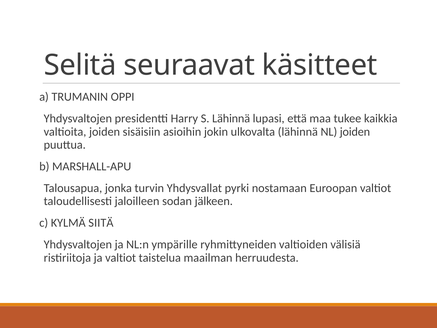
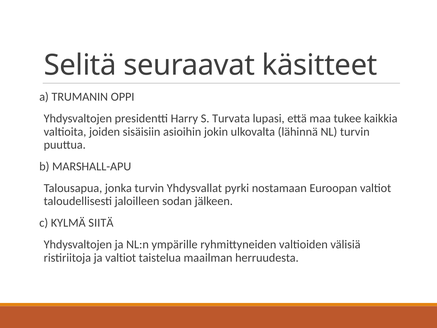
S Lähinnä: Lähinnä -> Turvata (231, 119)
NL joiden: joiden -> turvin (355, 132)
